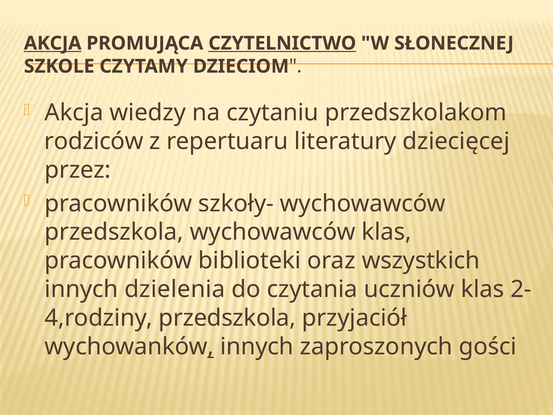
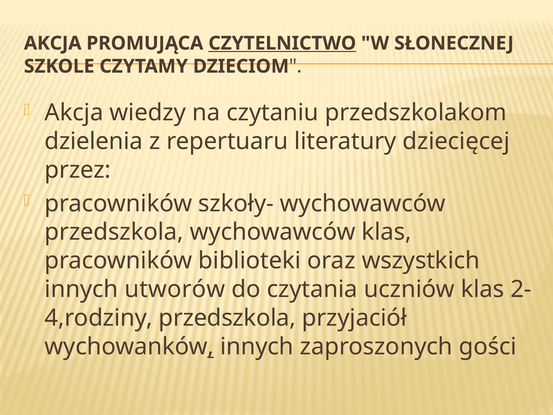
AKCJA underline: present -> none (53, 43)
rodziców: rodziców -> dzielenia (94, 141)
dzielenia: dzielenia -> utworów (175, 289)
